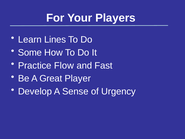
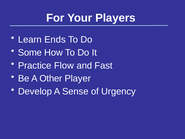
Lines: Lines -> Ends (55, 39)
Great: Great -> Other (51, 78)
